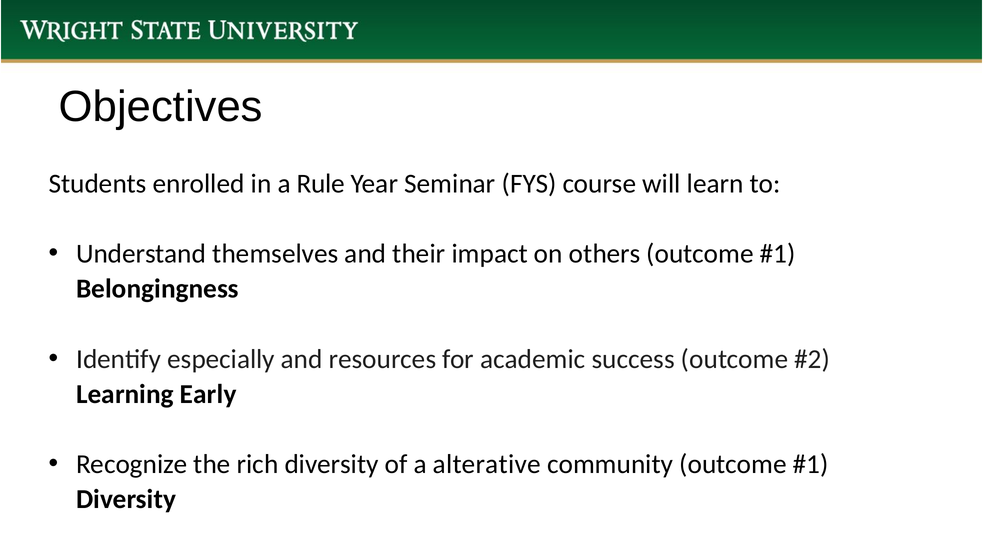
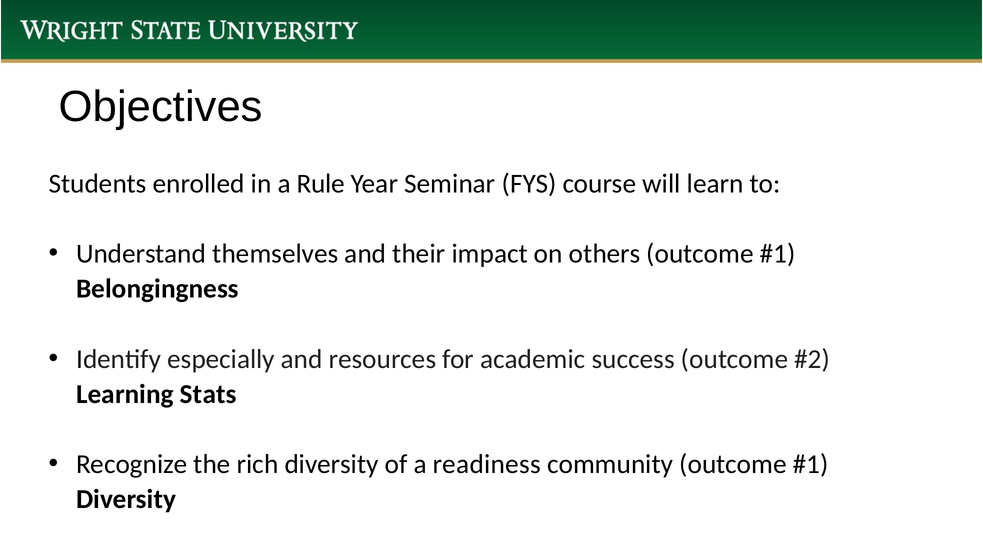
Early: Early -> Stats (208, 394)
alterative: alterative -> readiness (487, 464)
